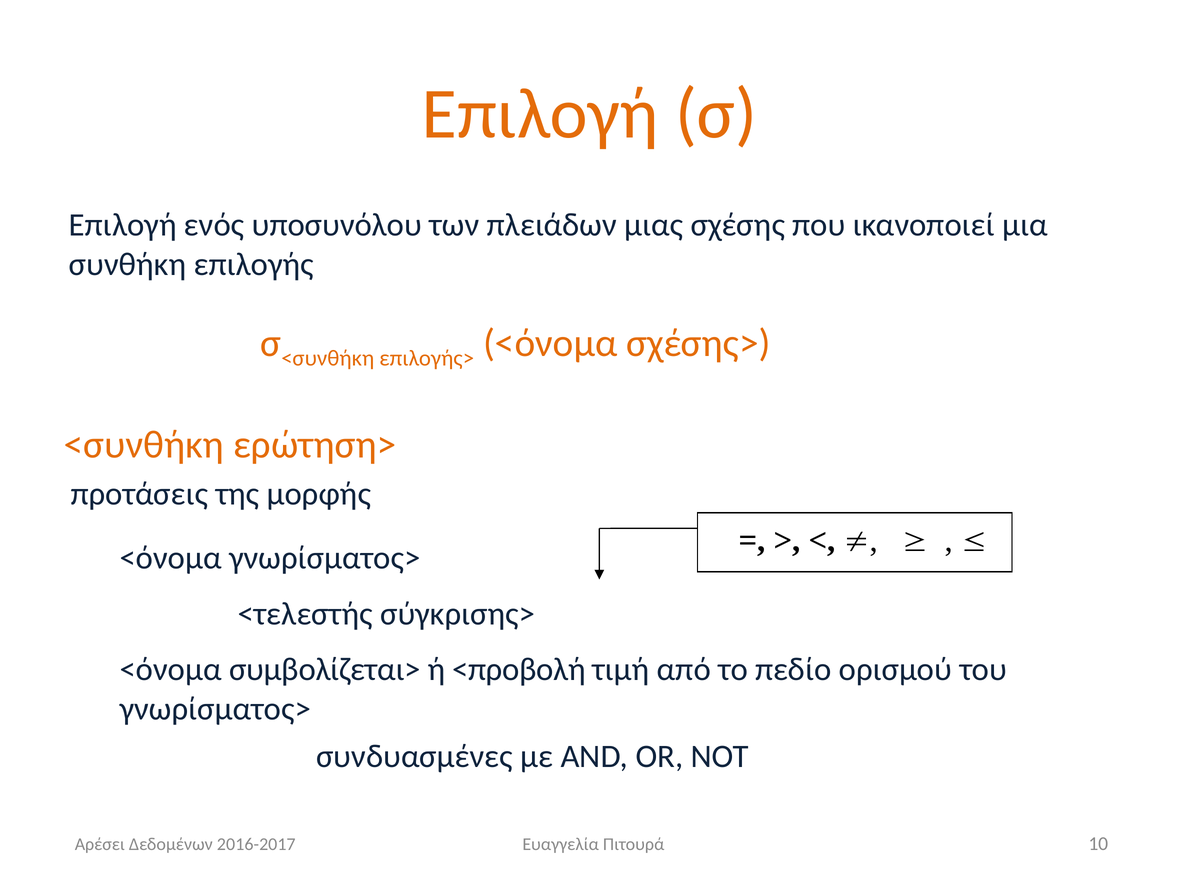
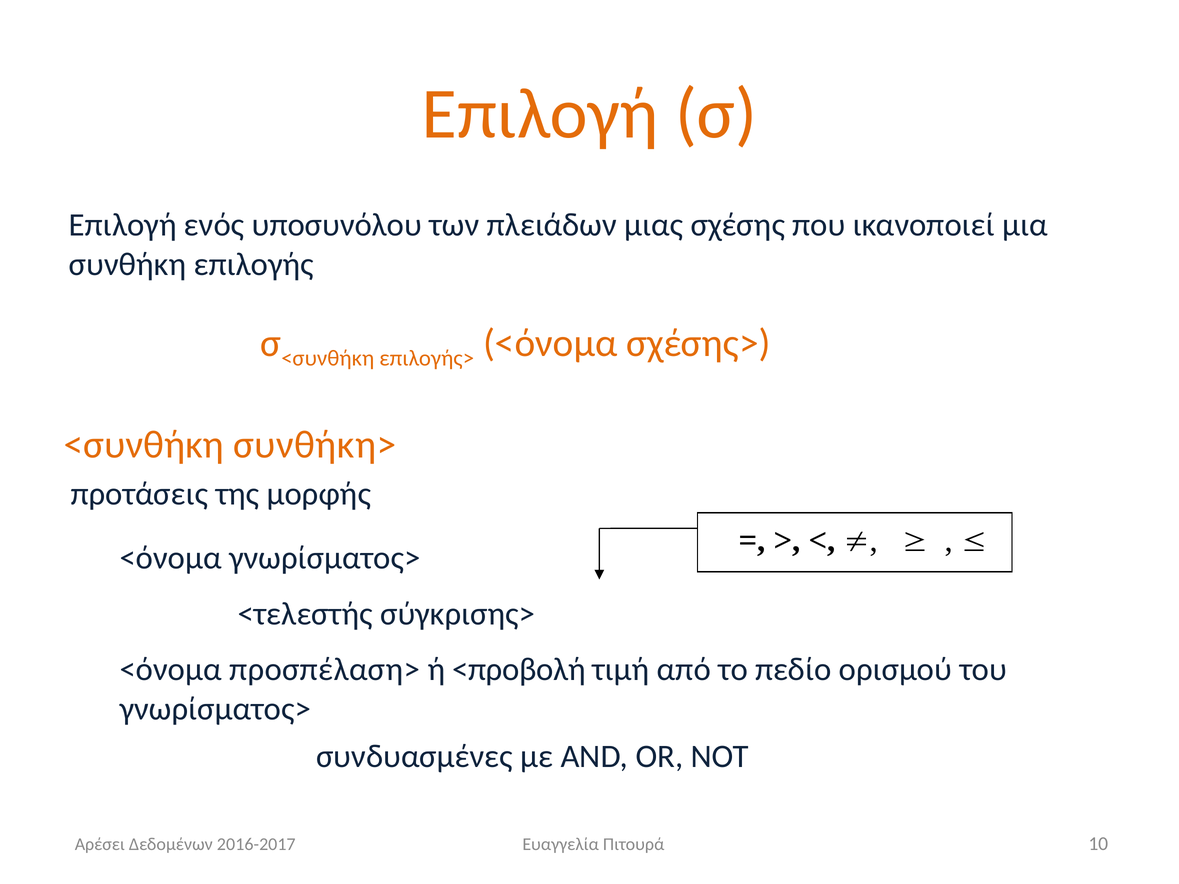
ερώτηση>: ερώτηση> -> συνθήκη> (315, 445)
συμβολίζεται>: συμβολίζεται> -> προσπέλαση> (325, 670)
